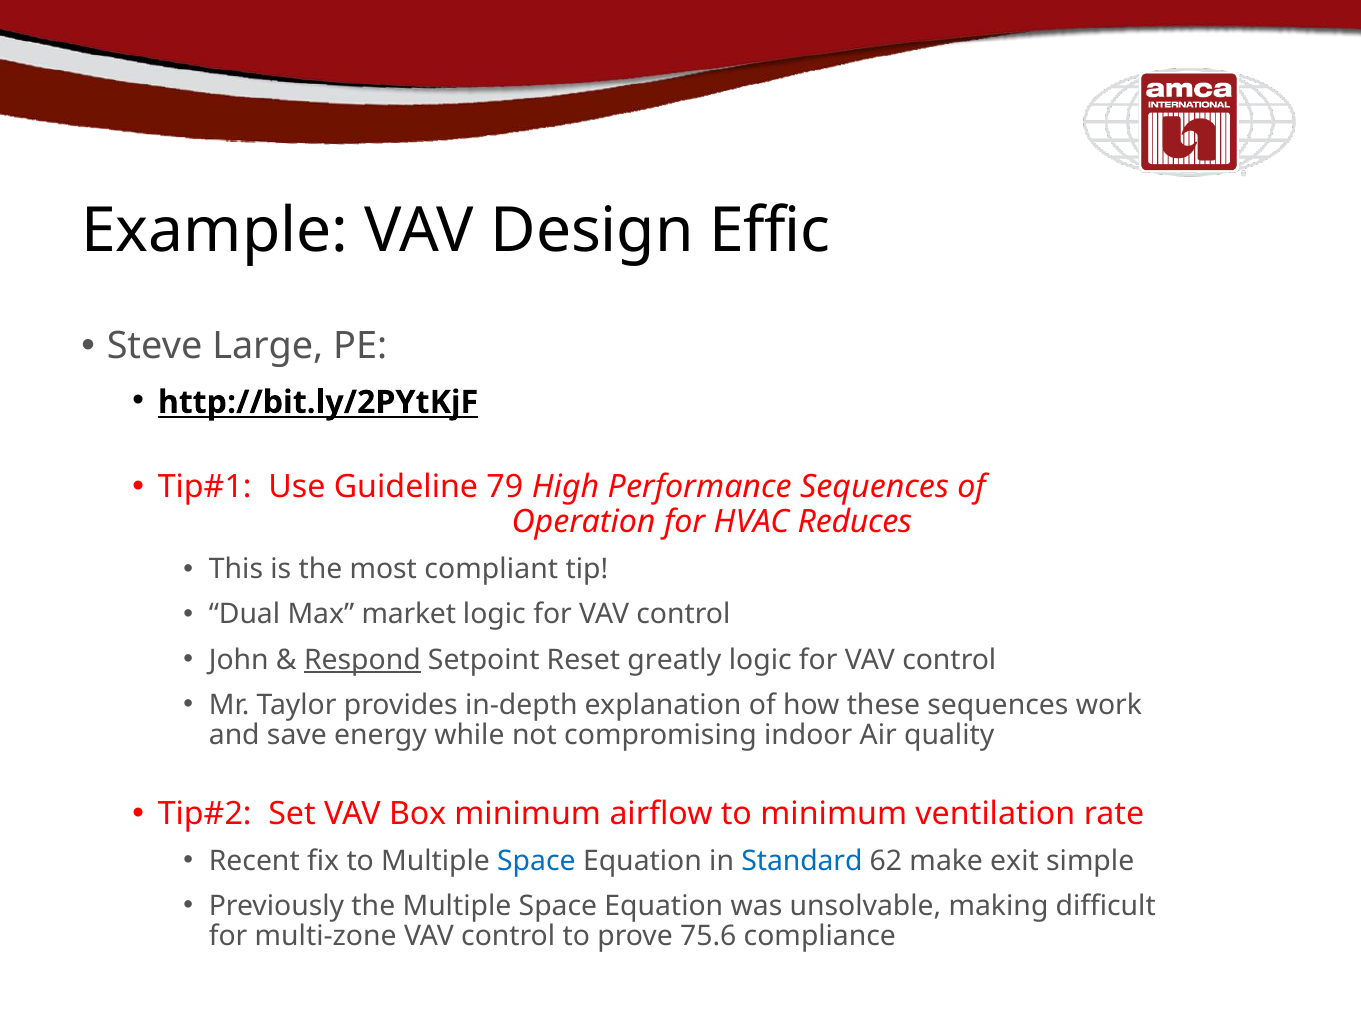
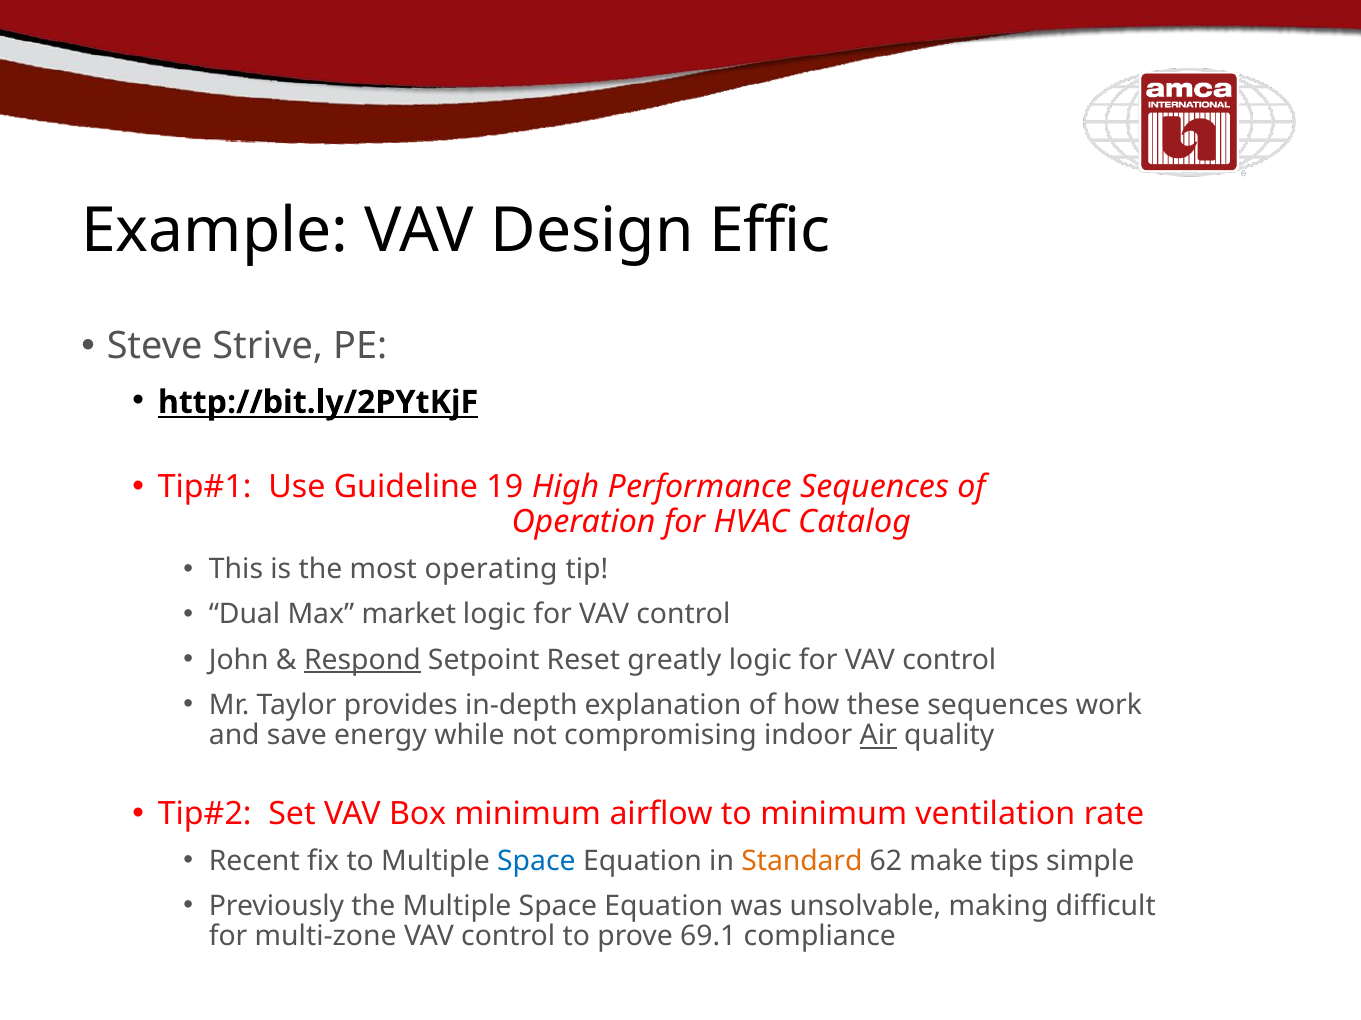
Large: Large -> Strive (268, 346)
79: 79 -> 19 (505, 488)
Reduces: Reduces -> Catalog (855, 522)
compliant: compliant -> operating (491, 570)
Air underline: none -> present (878, 736)
Standard colour: blue -> orange (802, 861)
exit: exit -> tips (1015, 861)
75.6: 75.6 -> 69.1 (708, 937)
